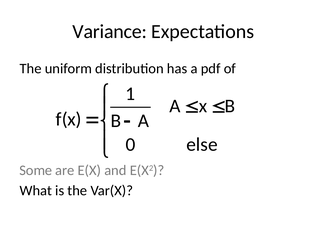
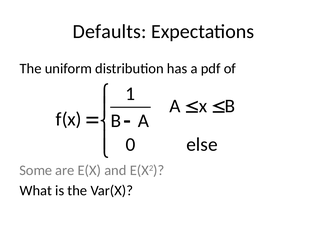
Variance: Variance -> Defaults (110, 32)
